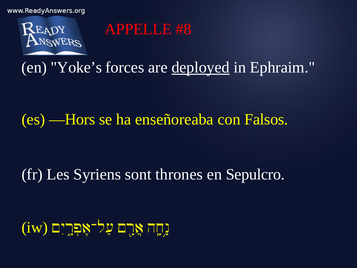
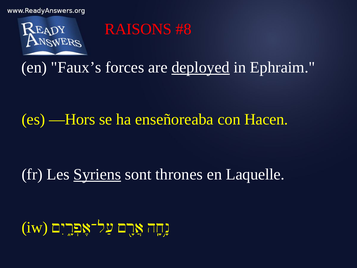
APPELLE: APPELLE -> RAISONS (138, 29)
Yoke’s: Yoke’s -> Faux’s (76, 67)
Falsos: Falsos -> Hacen (266, 119)
Syriens underline: none -> present (97, 174)
Sepulcro: Sepulcro -> Laquelle (255, 174)
